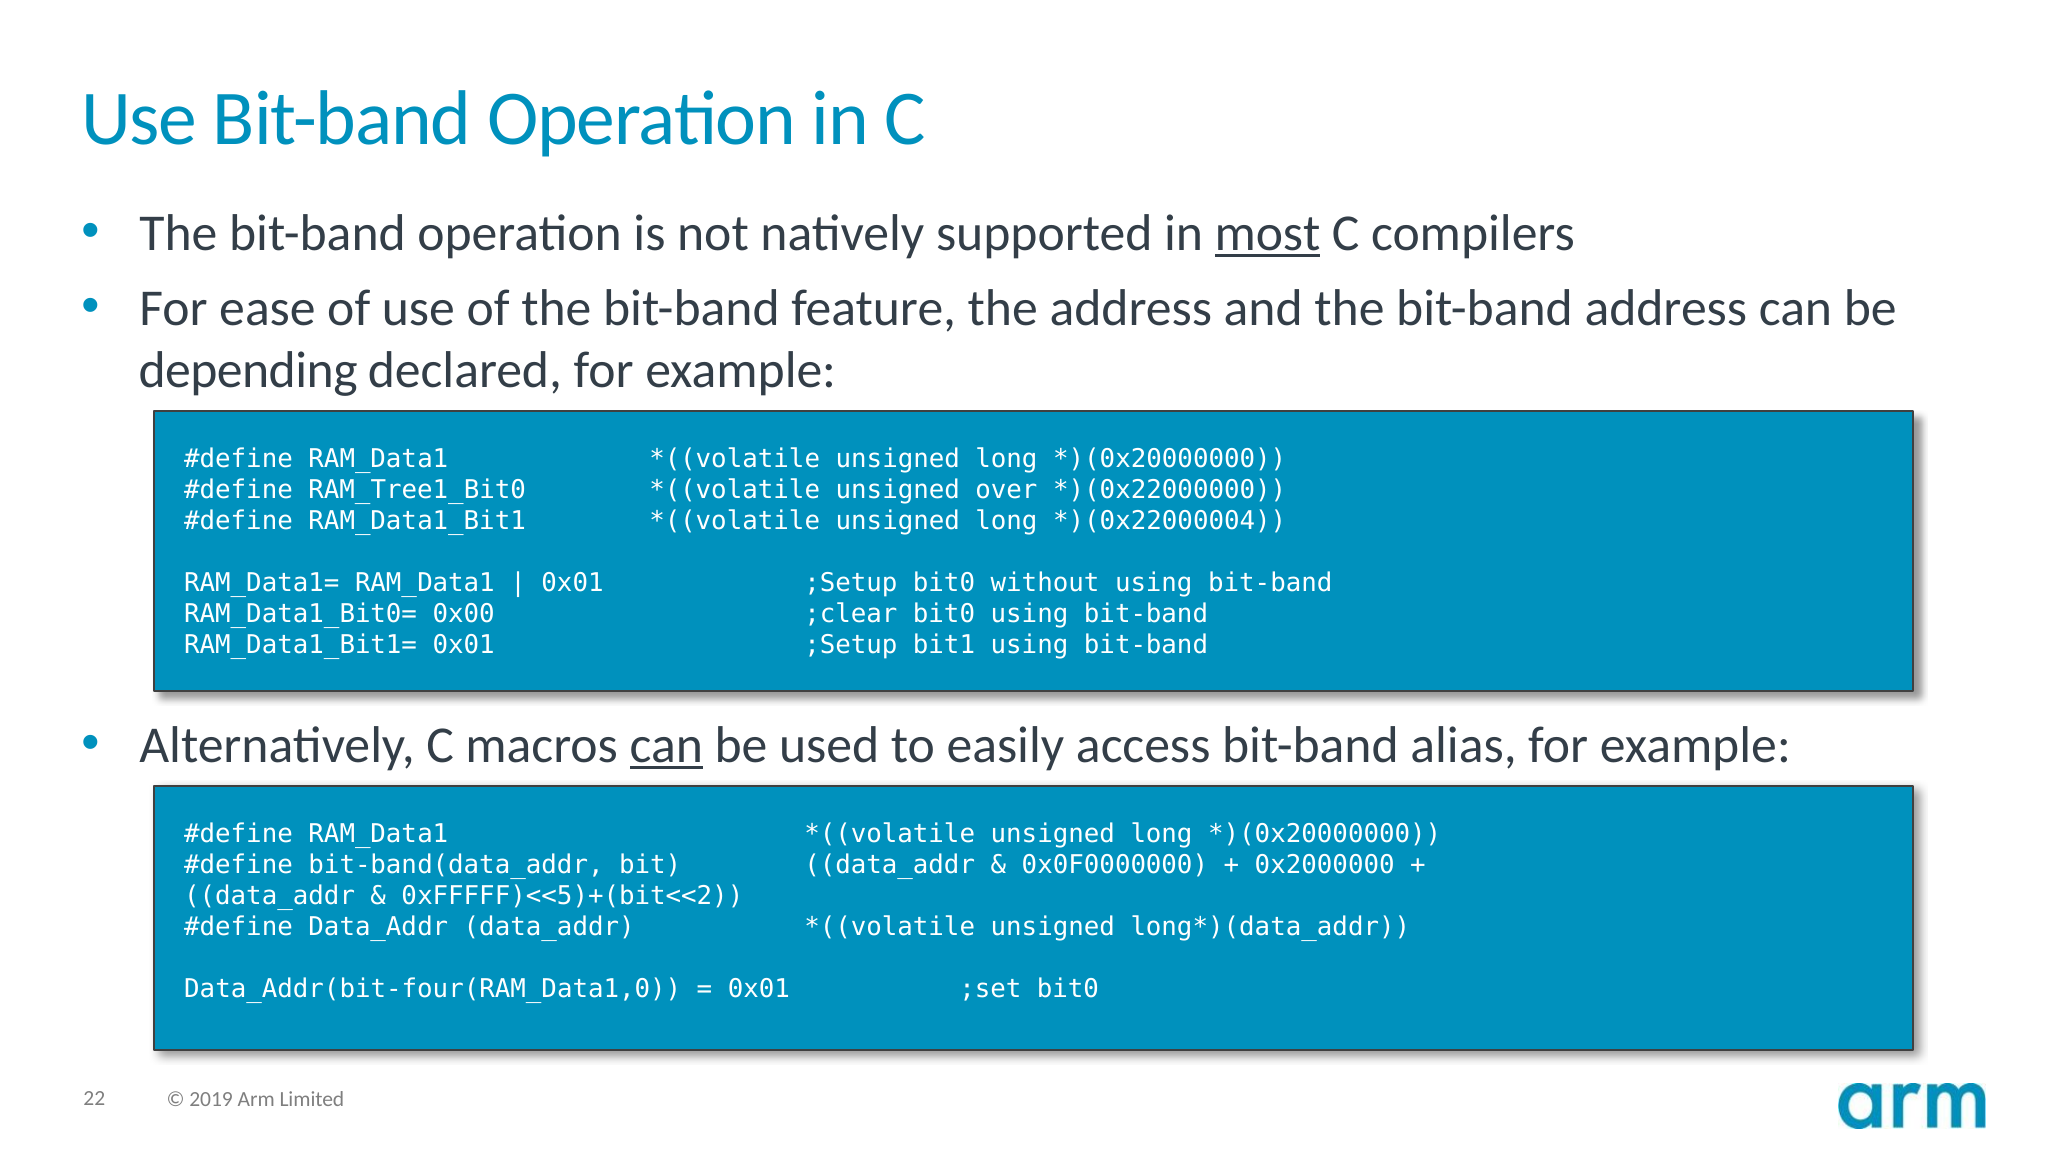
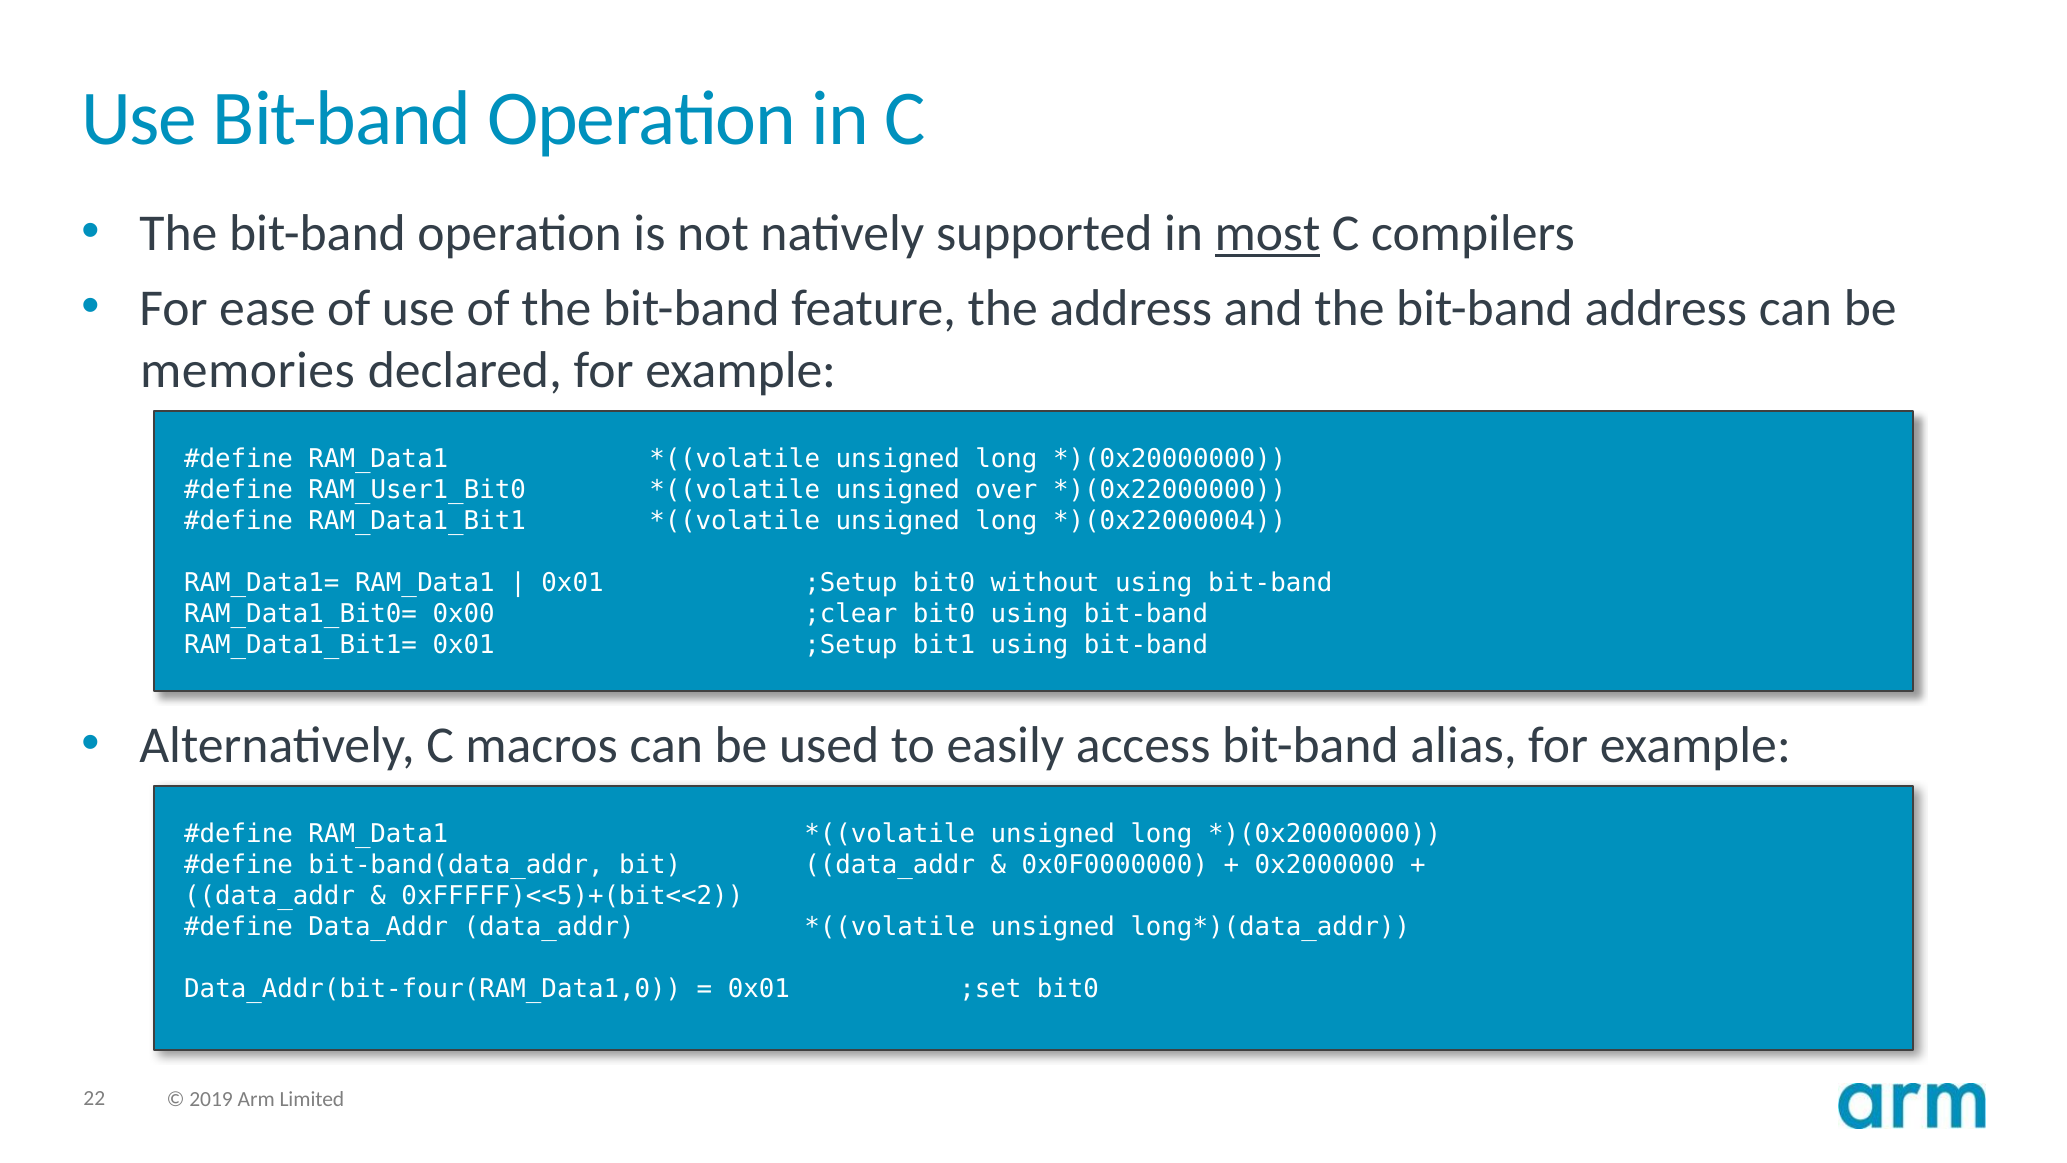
depending: depending -> memories (248, 370)
RAM_Tree1_Bit0: RAM_Tree1_Bit0 -> RAM_User1_Bit0 (417, 490)
can underline: present -> none (666, 745)
